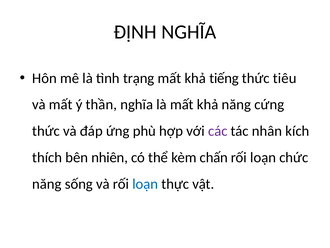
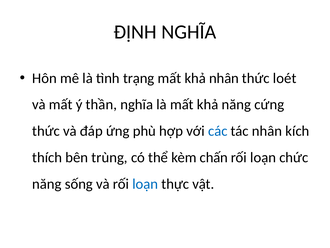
khả tiếng: tiếng -> nhân (224, 78)
tiêu: tiêu -> loét (285, 78)
các colour: purple -> blue (218, 131)
nhiên: nhiên -> trùng (110, 157)
